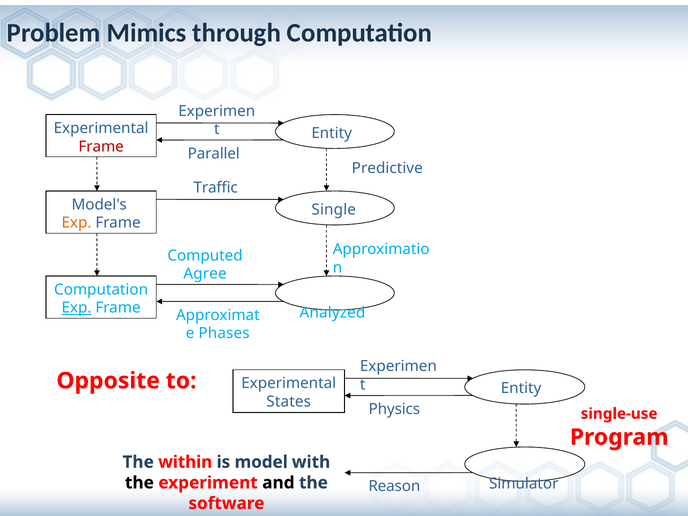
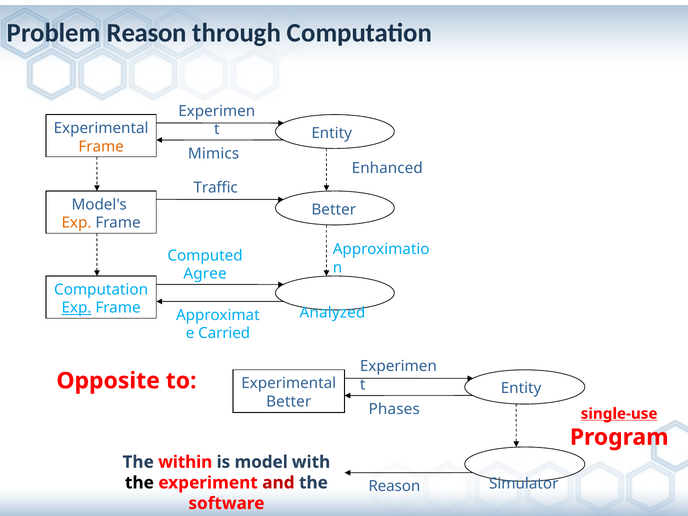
Problem Mimics: Mimics -> Reason (147, 33)
Frame colour: red -> orange (101, 146)
Parallel: Parallel -> Mimics (214, 154)
Predictive: Predictive -> Enhanced (387, 168)
Single: Single -> Better (334, 210)
Phases: Phases -> Carried (224, 333)
States: States -> Better (289, 402)
Physics: Physics -> Phases (394, 409)
single-use underline: none -> present (619, 414)
and colour: black -> red (278, 483)
